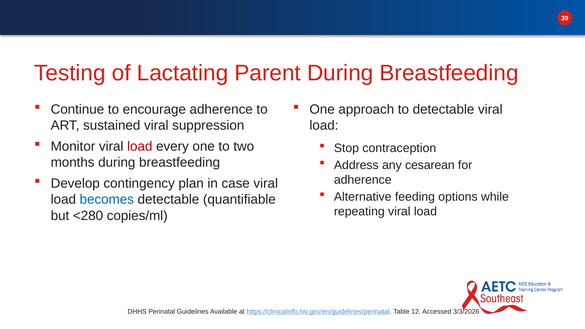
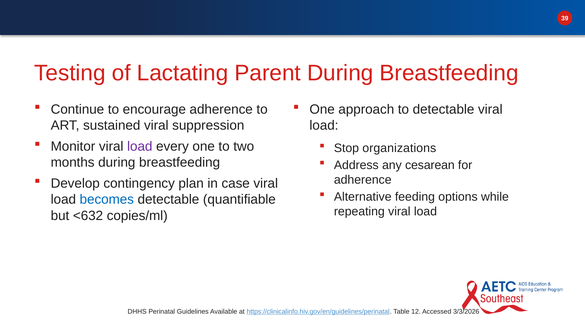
load colour: red -> purple (140, 146)
contraception: contraception -> organizations (399, 148)
<280: <280 -> <632 (88, 216)
